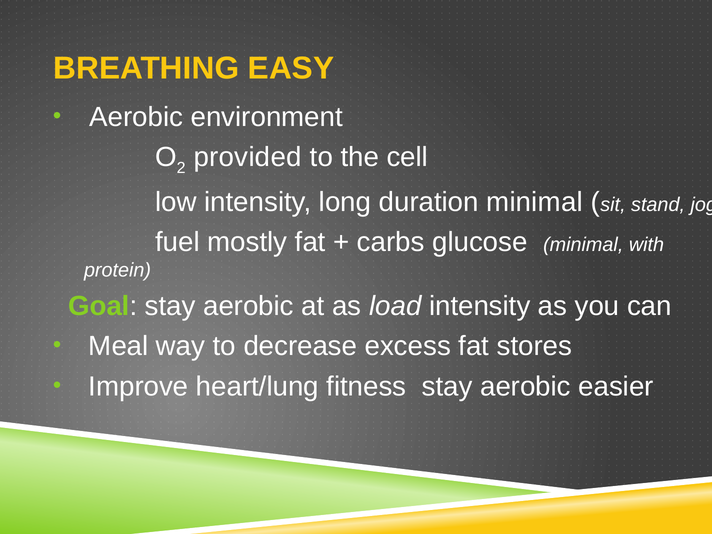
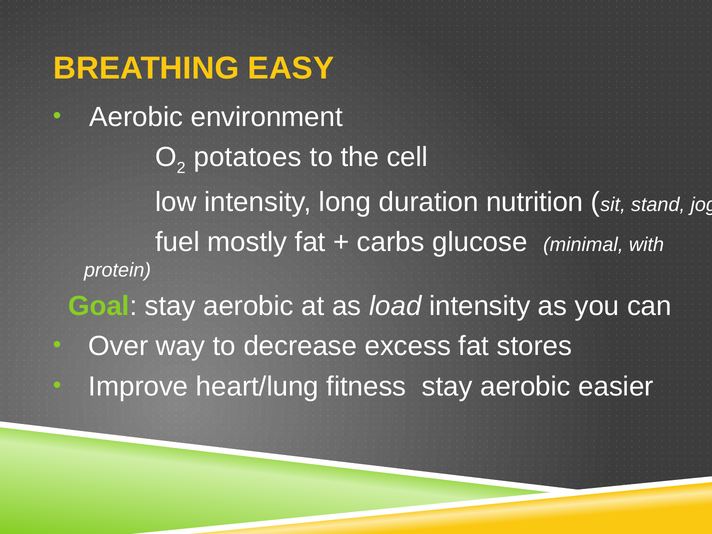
provided: provided -> potatoes (248, 157)
duration minimal: minimal -> nutrition (535, 202)
Meal: Meal -> Over (118, 346)
